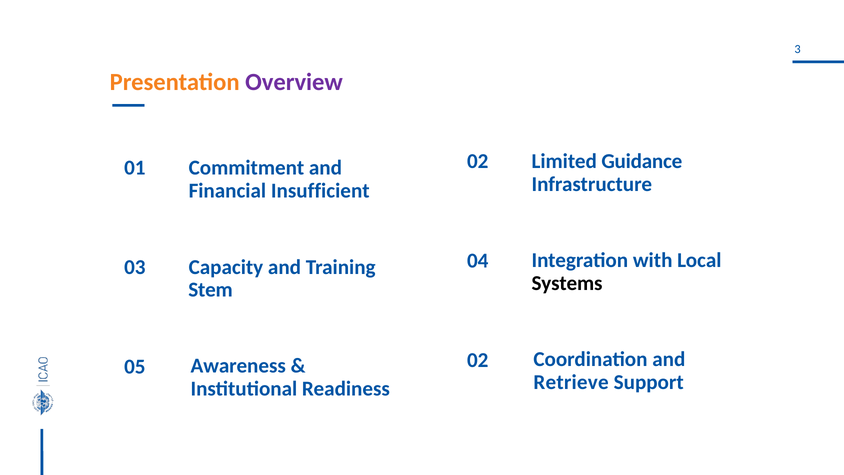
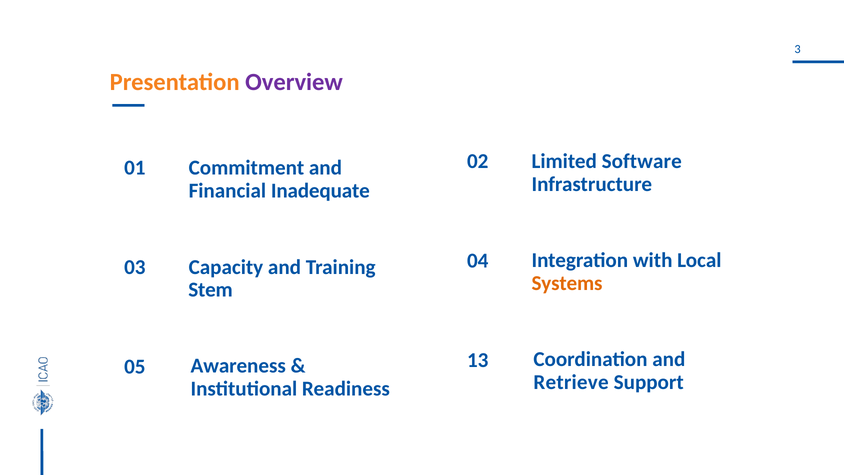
Guidance: Guidance -> Software (642, 161)
Insufficient: Insufficient -> Inadequate (320, 191)
Systems colour: black -> orange (567, 283)
05 02: 02 -> 13 (478, 360)
